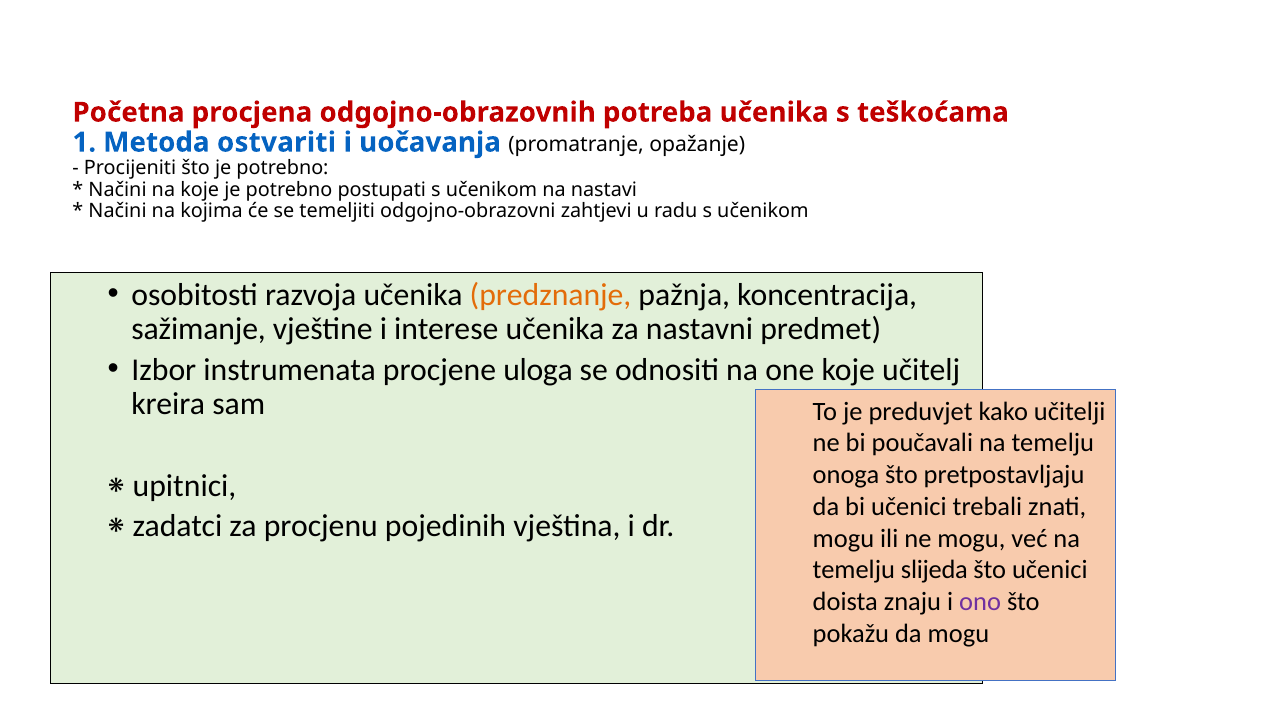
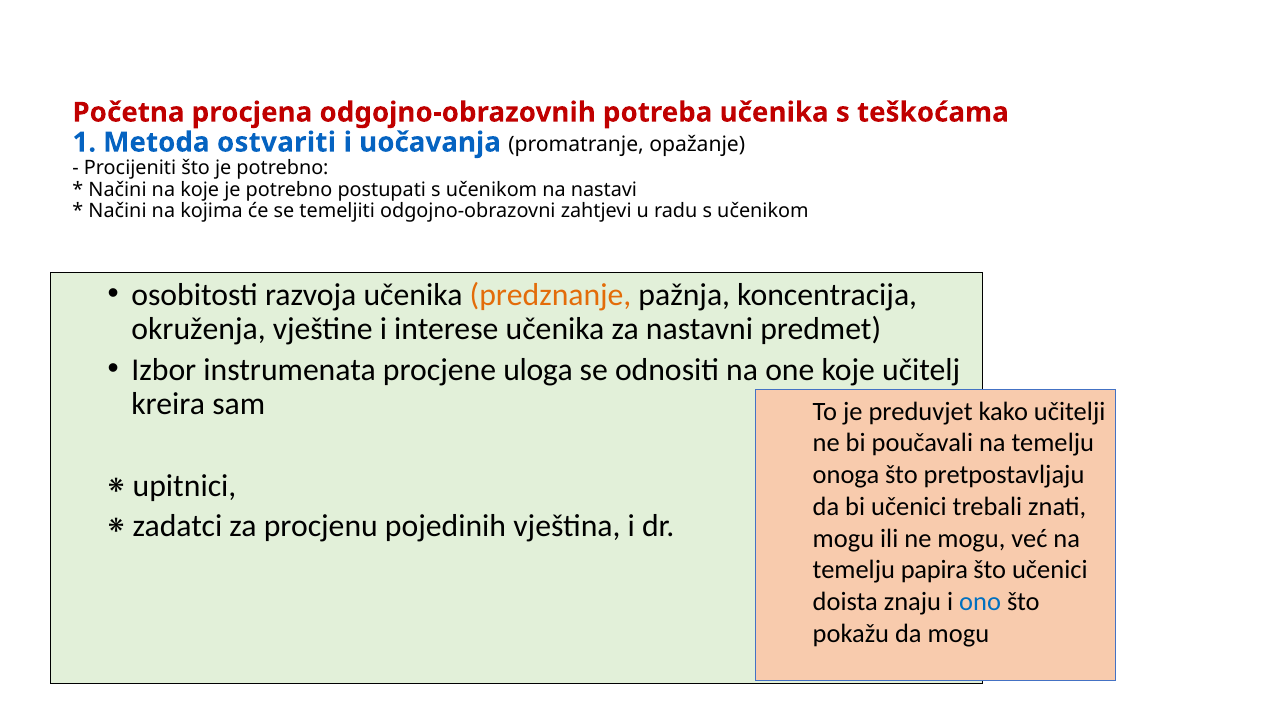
sažimanje: sažimanje -> okruženja (199, 329)
slijeda: slijeda -> papira (934, 570)
ono colour: purple -> blue (980, 602)
